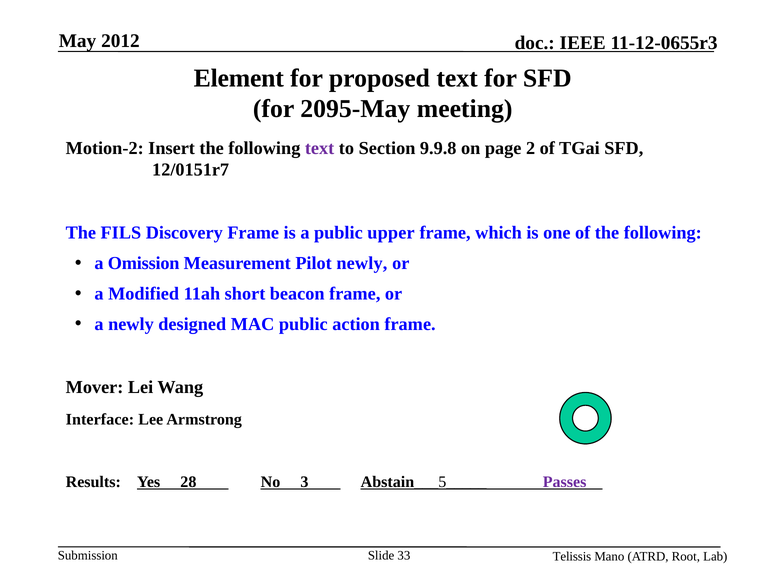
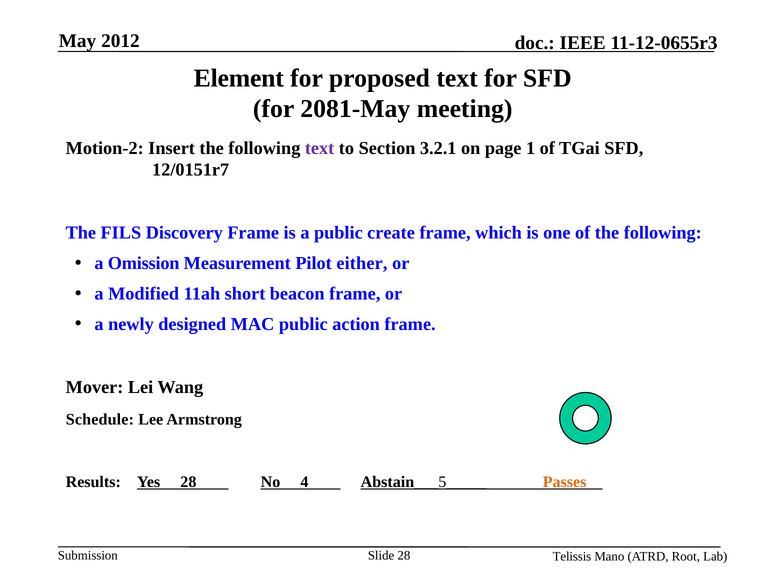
2095-May: 2095-May -> 2081-May (355, 109)
9.9.8: 9.9.8 -> 3.2.1 (438, 148)
2: 2 -> 1 (531, 148)
upper: upper -> create (391, 233)
Pilot newly: newly -> either (362, 263)
Interface: Interface -> Schedule (100, 420)
3: 3 -> 4 (304, 482)
Passes colour: purple -> orange (565, 482)
Slide 33: 33 -> 28 (404, 555)
